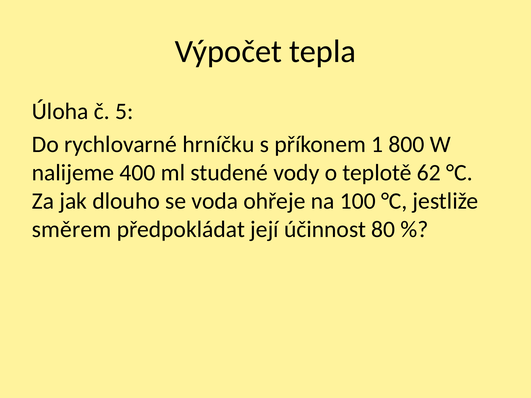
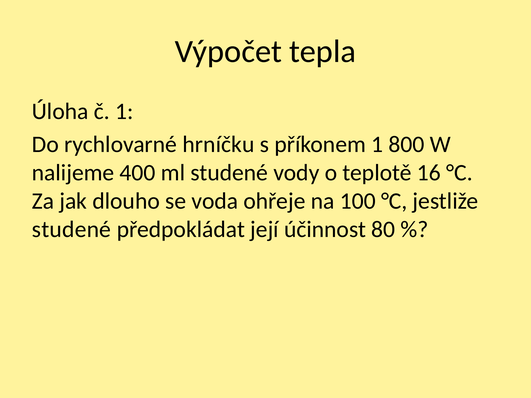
č 5: 5 -> 1 (124, 111)
62: 62 -> 16 (429, 173)
směrem: směrem -> studené (71, 229)
